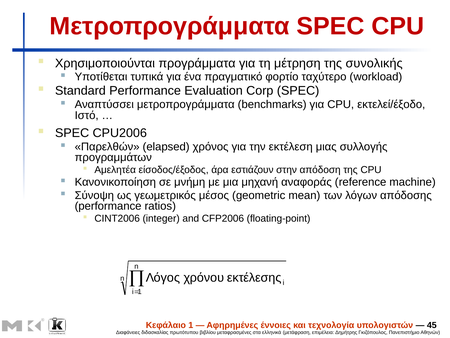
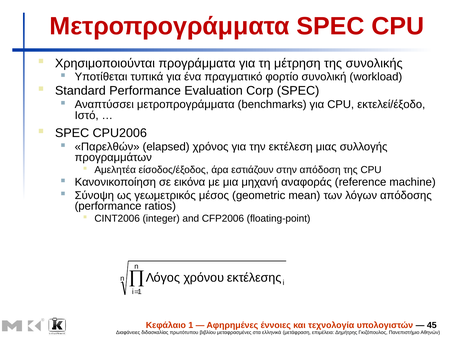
ταχύτερο: ταχύτερο -> συνολική (324, 77)
μνήμη: μνήμη -> εικόνα (190, 182)
